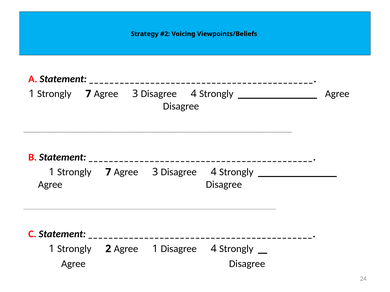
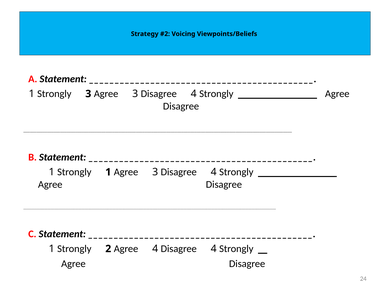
7: 7 -> 3 (88, 94)
7: 7 -> 1 (108, 172)
Agree 1: 1 -> 4 (155, 249)
